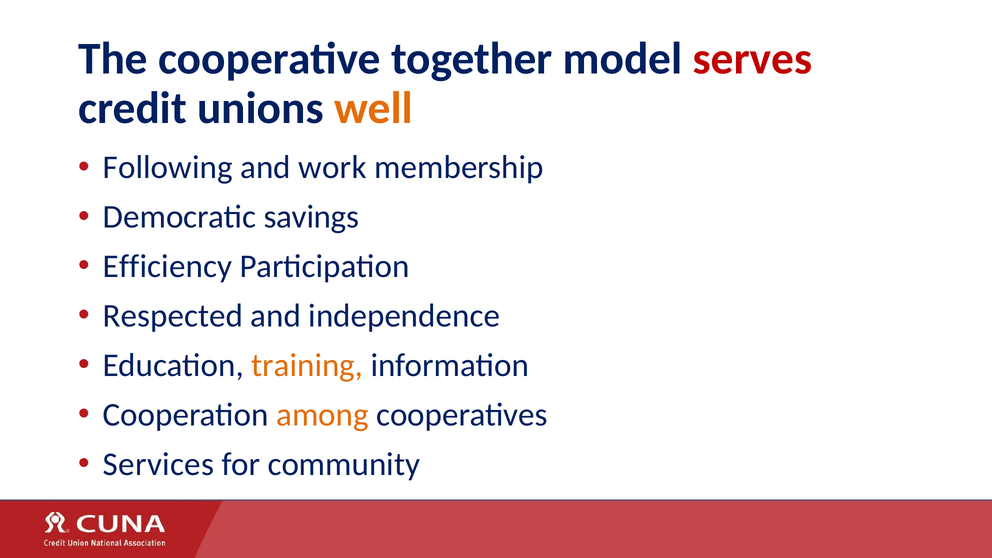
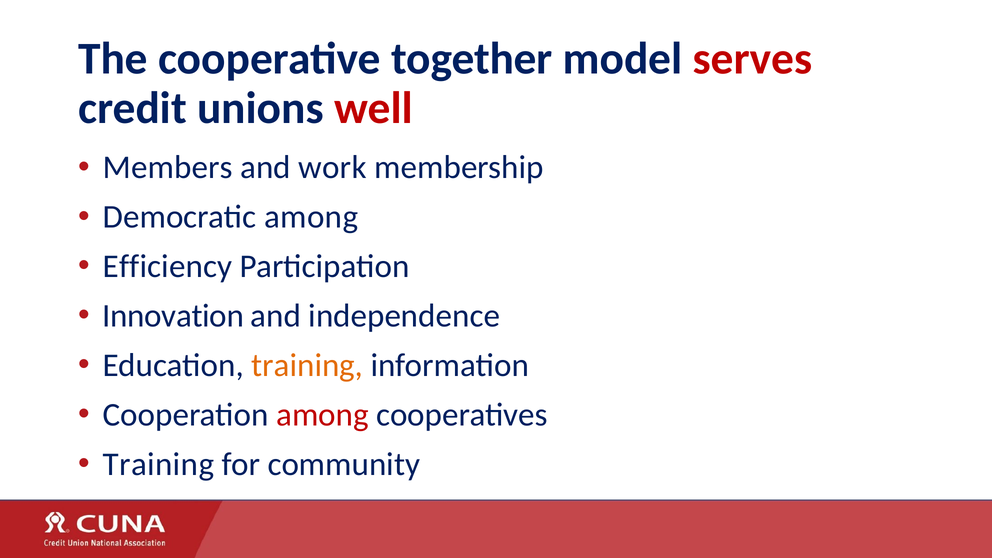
well colour: orange -> red (373, 108)
Following: Following -> Members (168, 167)
Democratic savings: savings -> among (311, 217)
Respected: Respected -> Innovation (173, 316)
among colour: orange -> red (323, 415)
Services: Services -> Training (159, 464)
